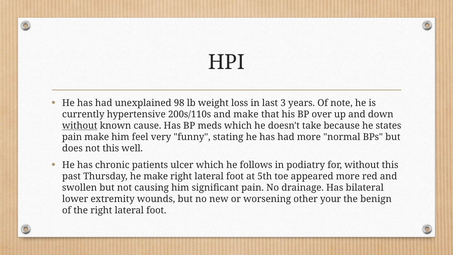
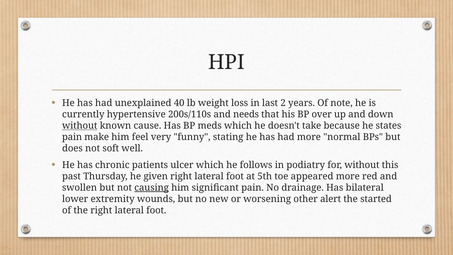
98: 98 -> 40 (179, 103)
3: 3 -> 2 (283, 103)
and make: make -> needs (246, 114)
not this: this -> soft (111, 148)
he make: make -> given (156, 176)
causing underline: none -> present (152, 187)
your: your -> alert (331, 199)
benign: benign -> started (376, 199)
